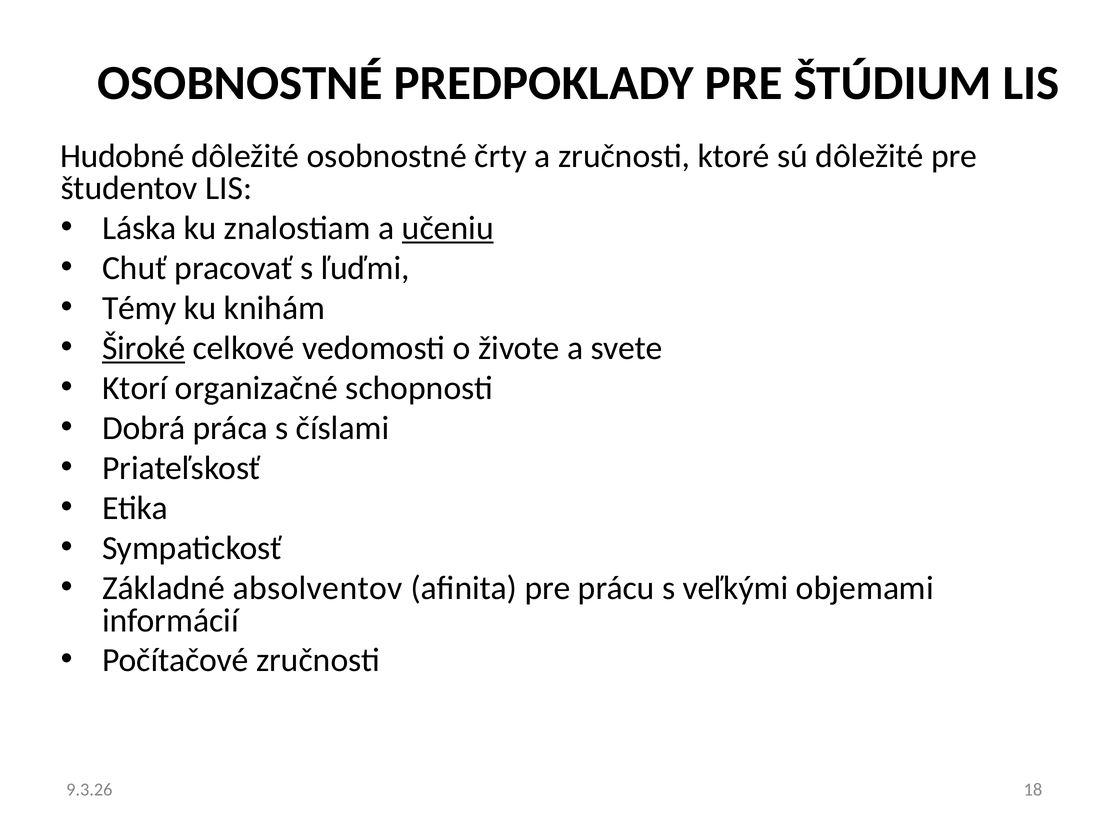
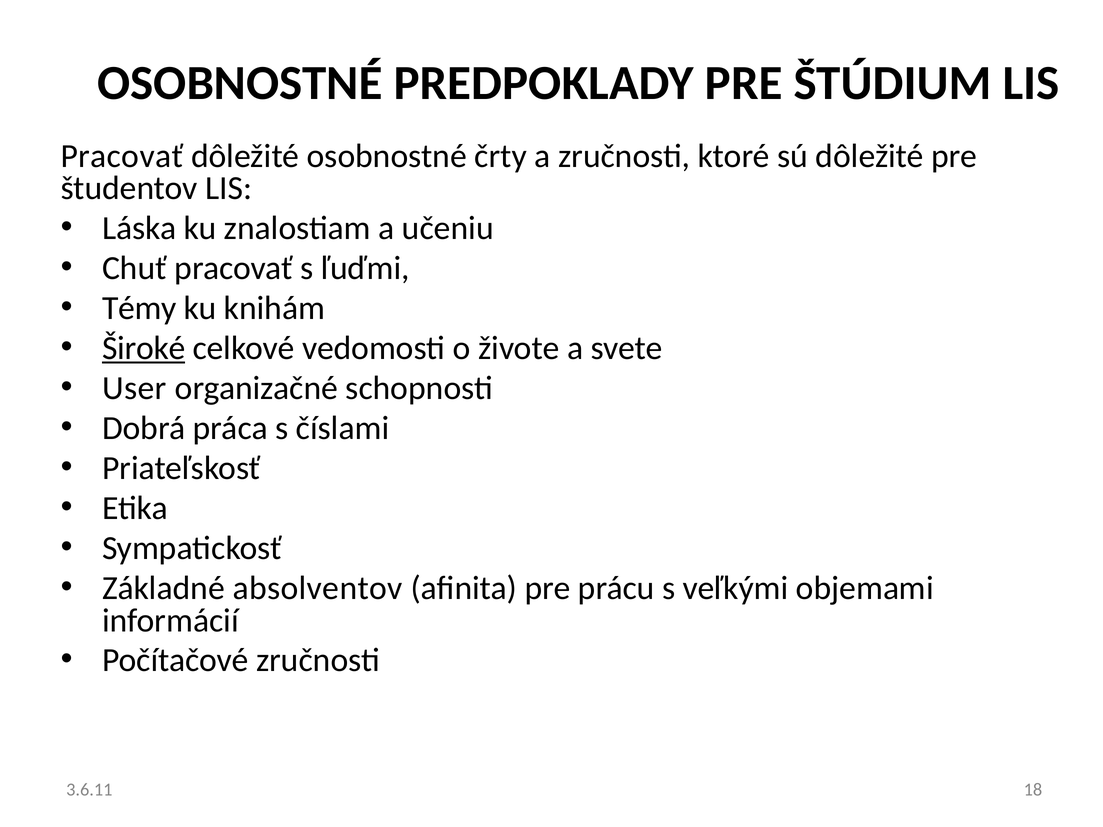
Hudobné: Hudobné -> Pracovať (122, 156)
učeniu underline: present -> none (448, 228)
Ktorí: Ktorí -> User (135, 388)
9.3.26: 9.3.26 -> 3.6.11 (89, 790)
